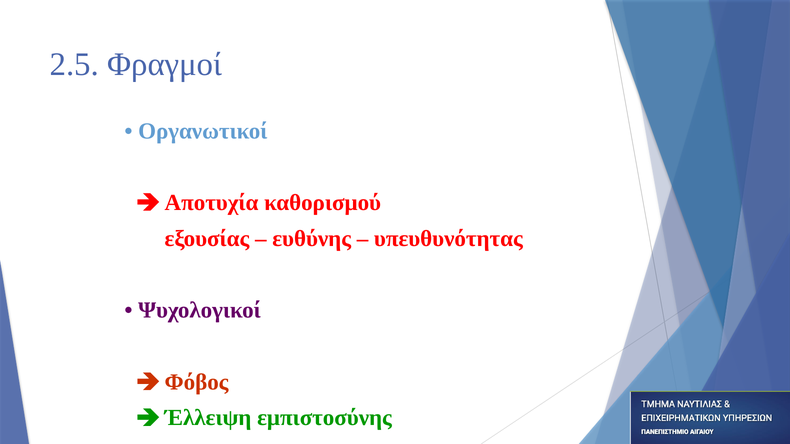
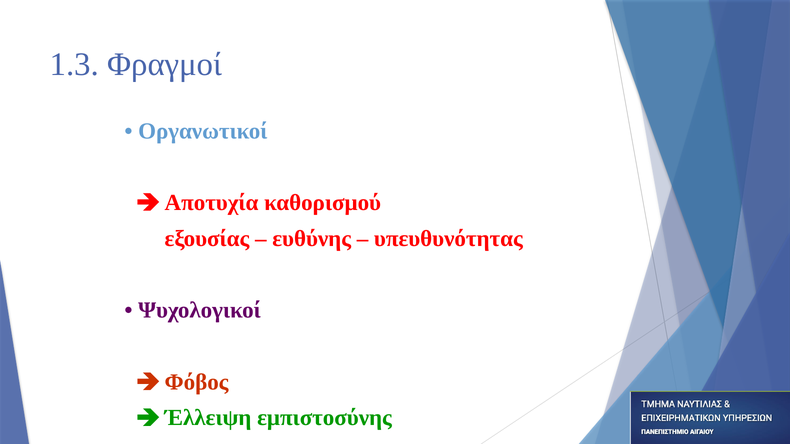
2.5: 2.5 -> 1.3 (74, 65)
